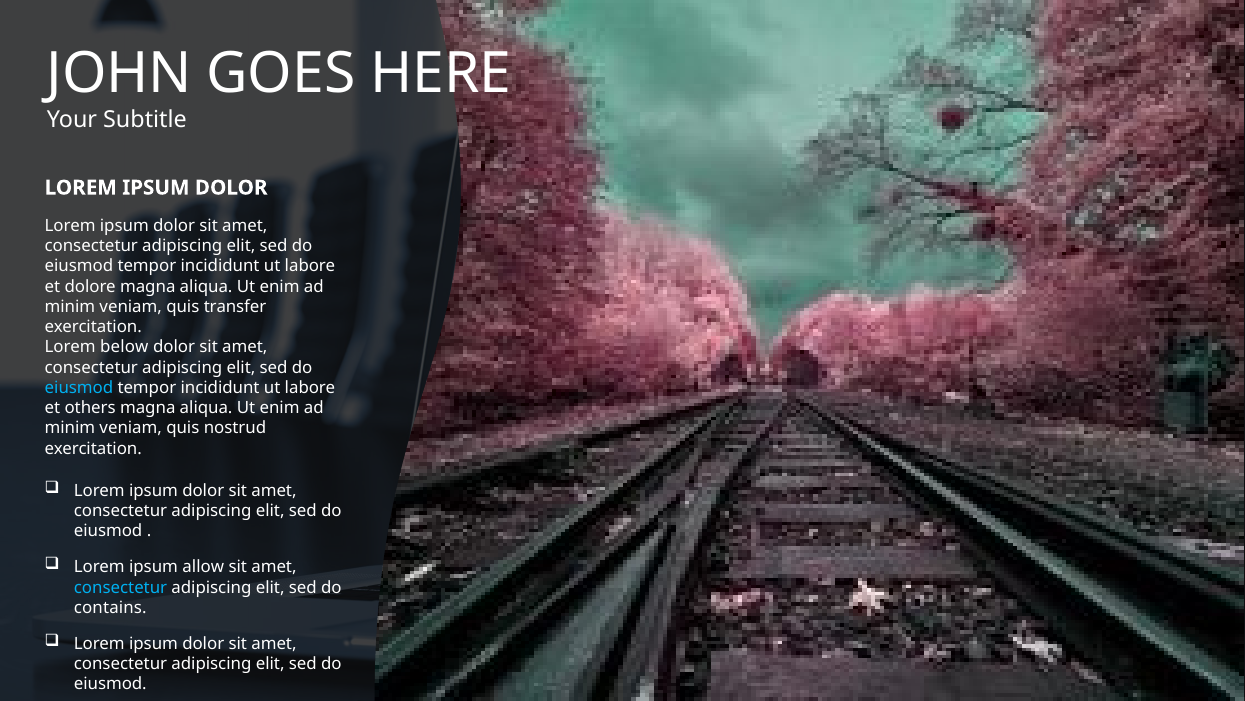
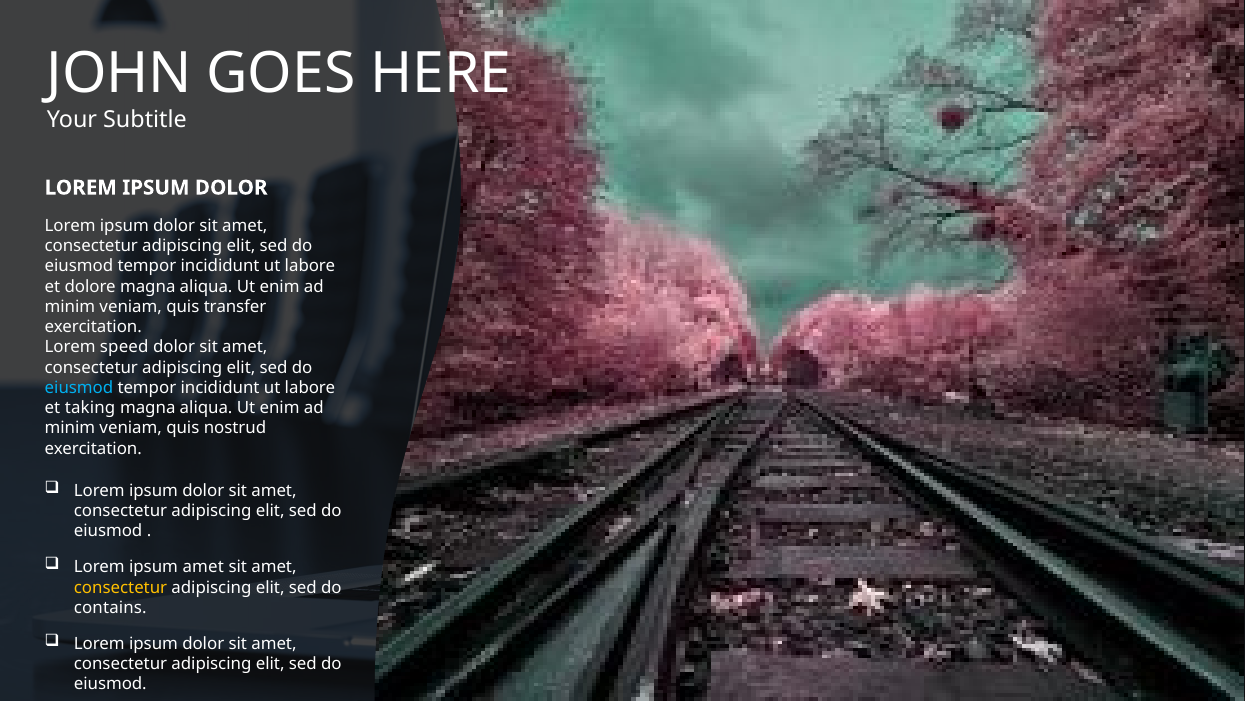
below: below -> speed (124, 347)
others: others -> taking (90, 408)
ipsum allow: allow -> amet (203, 567)
consectetur colour: light blue -> yellow (121, 587)
